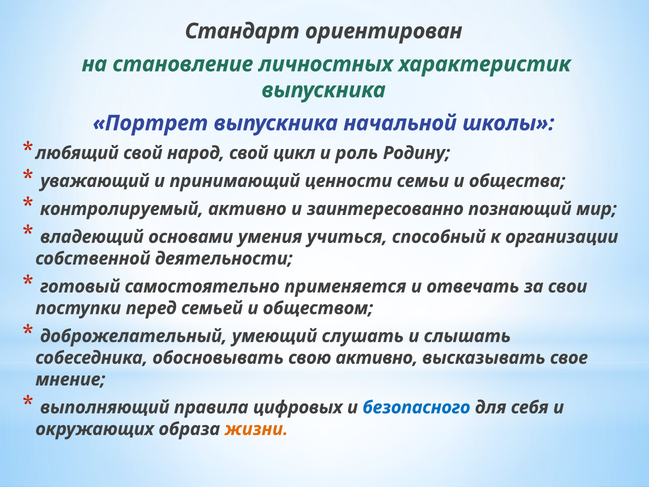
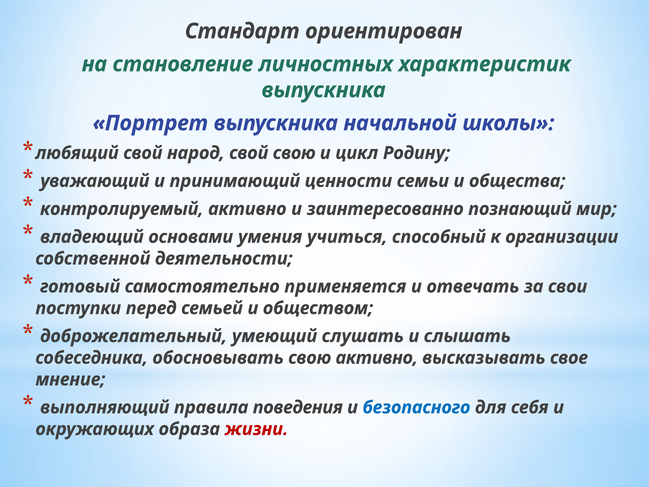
свой цикл: цикл -> свою (294, 153)
роль: роль -> цикл (357, 153)
цифровых: цифровых -> поведения (298, 407)
жизни colour: orange -> red (256, 429)
